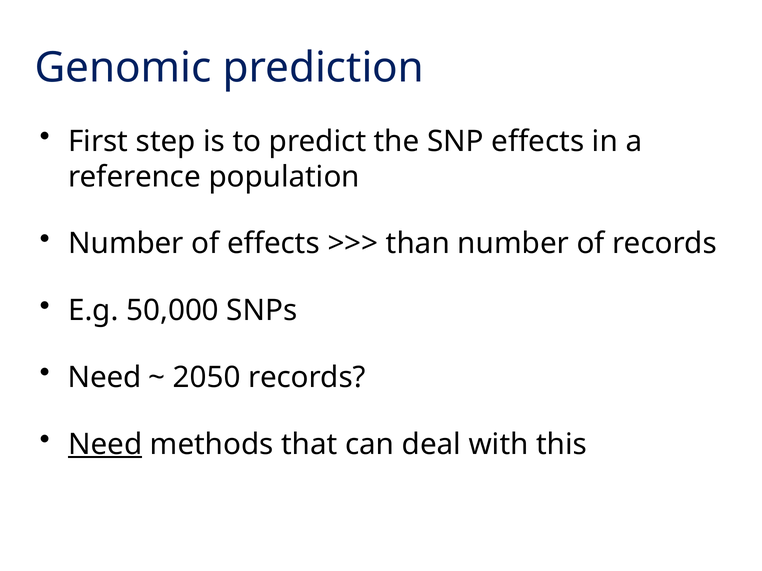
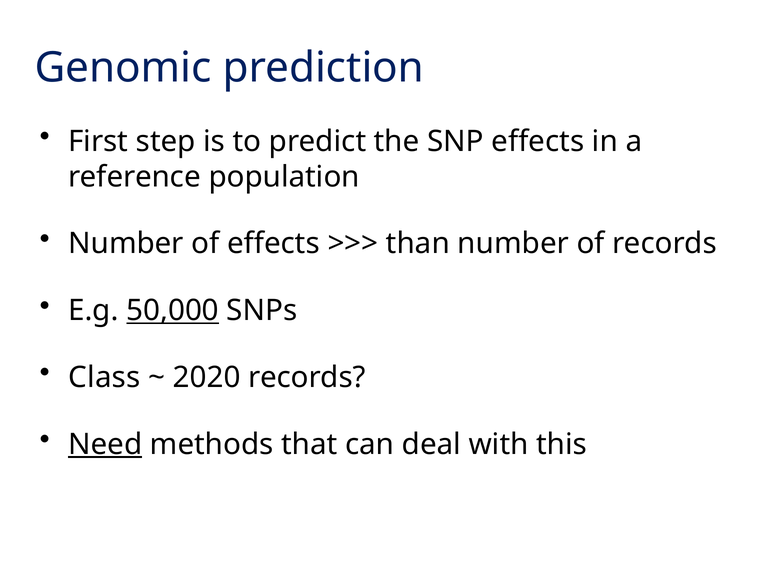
50,000 underline: none -> present (173, 311)
Need: Need -> Class (104, 378)
2050: 2050 -> 2020 (207, 378)
